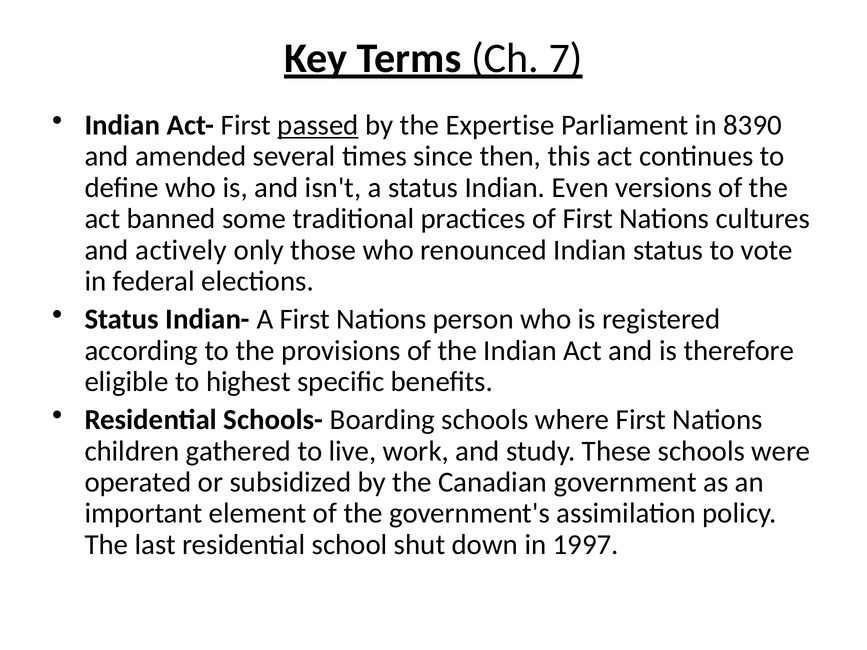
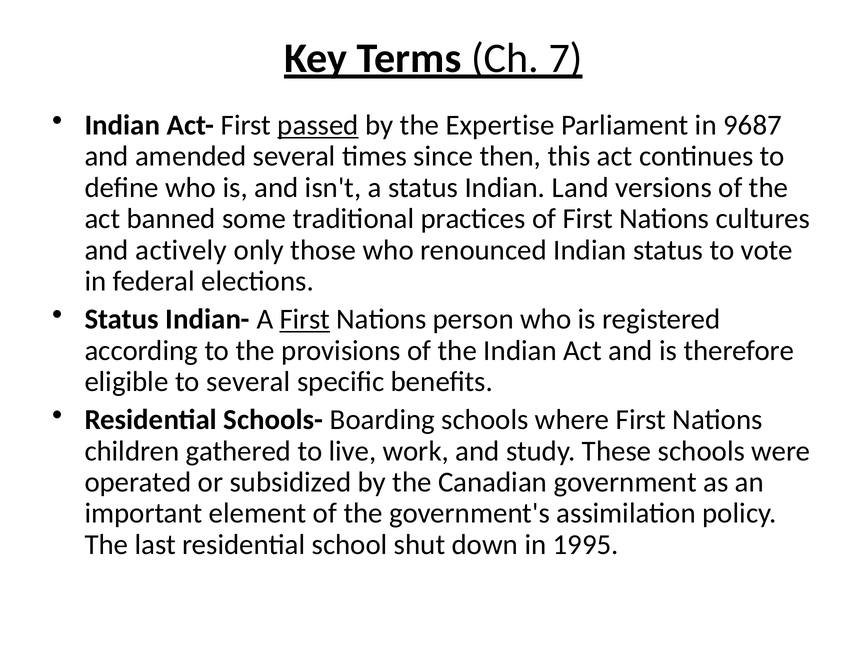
8390: 8390 -> 9687 (753, 125)
Even: Even -> Land (580, 188)
First underline: none -> present (305, 319)
to highest: highest -> several (248, 382)
1997: 1997 -> 1995 (586, 545)
